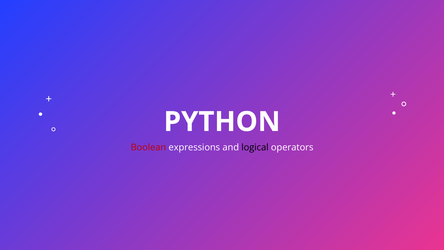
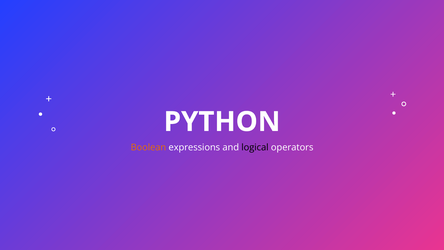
Boolean colour: red -> orange (148, 147)
